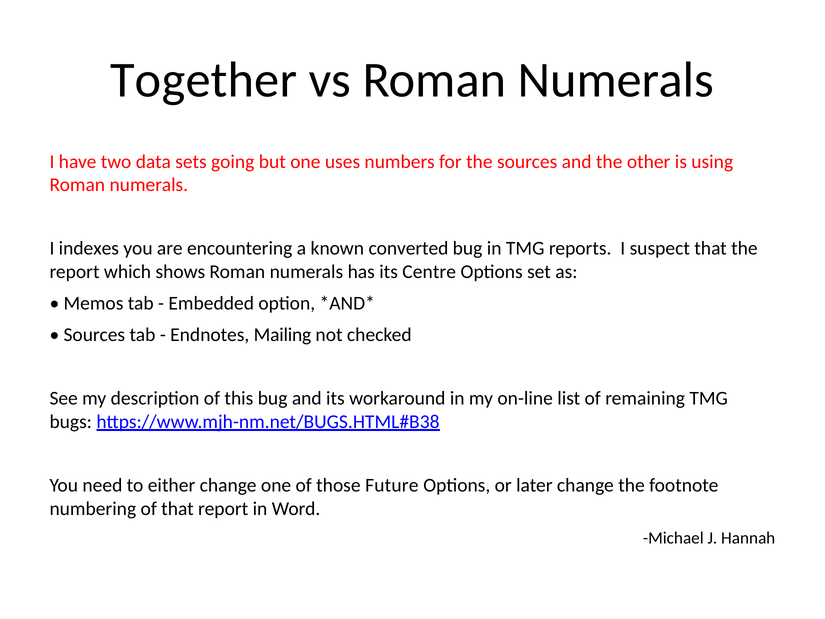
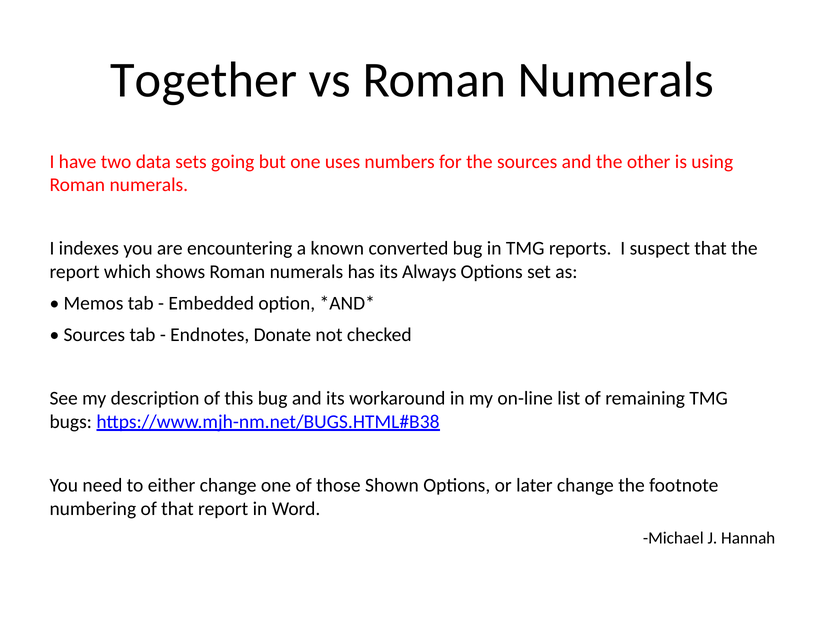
Centre: Centre -> Always (429, 272)
Mailing: Mailing -> Donate (282, 335)
Future: Future -> Shown (392, 485)
